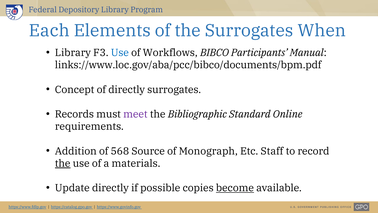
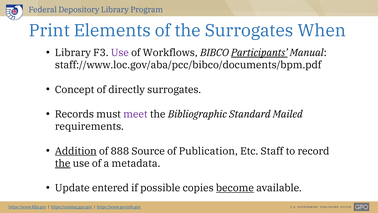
Each: Each -> Print (49, 31)
Use colour: blue -> purple (120, 53)
Participants underline: none -> present (259, 53)
links://www.loc.gov/aba/pcc/bibco/documents/bpm.pdf: links://www.loc.gov/aba/pcc/bibco/documents/bpm.pdf -> staff://www.loc.gov/aba/pcc/bibco/documents/bpm.pdf (188, 65)
Online: Online -> Mailed (288, 114)
Addition underline: none -> present (76, 151)
568: 568 -> 888 (120, 151)
Monograph: Monograph -> Publication (208, 151)
materials: materials -> metadata (136, 163)
Update directly: directly -> entered (110, 188)
